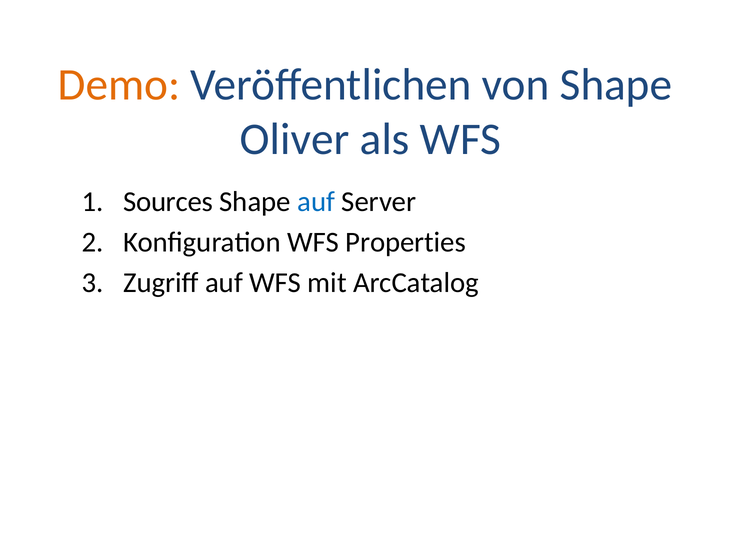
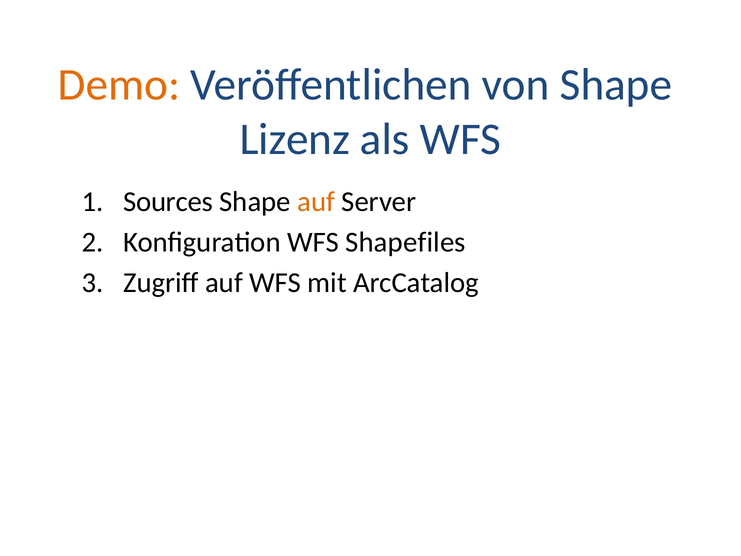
Oliver: Oliver -> Lizenz (295, 139)
auf colour: blue -> orange (316, 202)
Properties: Properties -> Shapefiles (406, 242)
